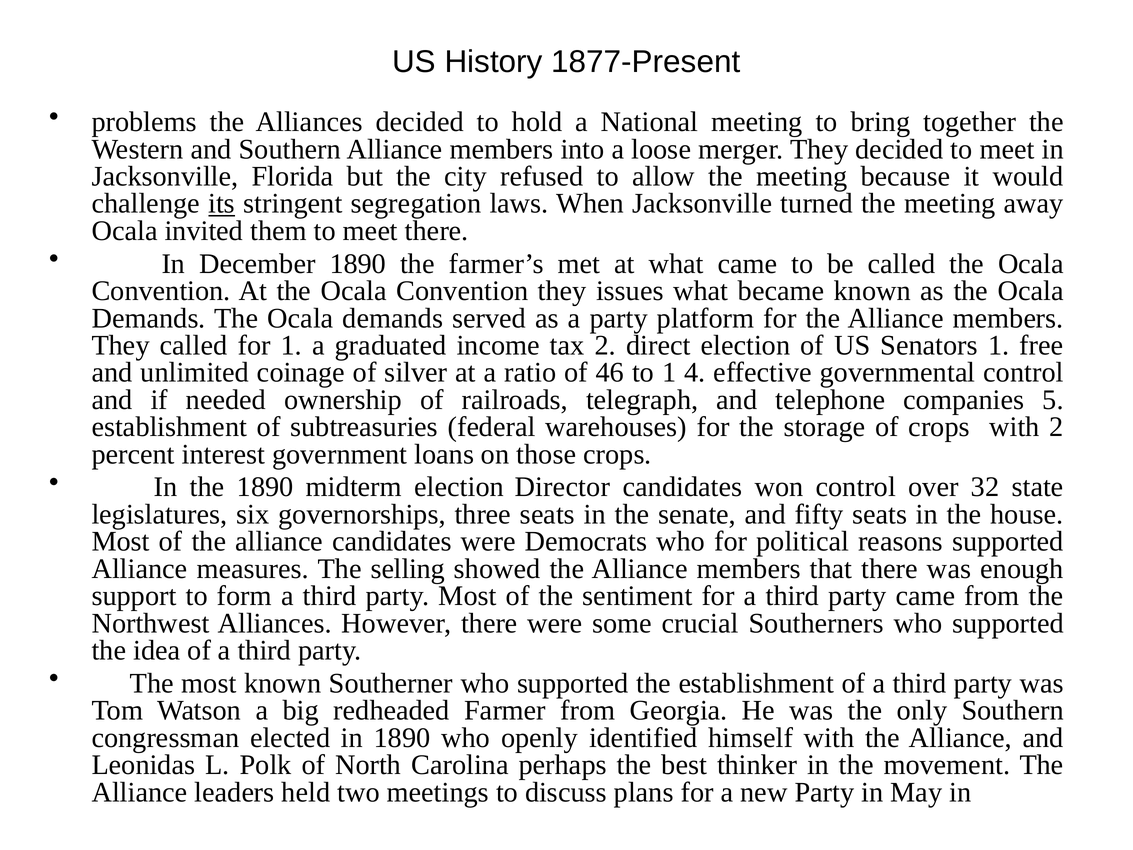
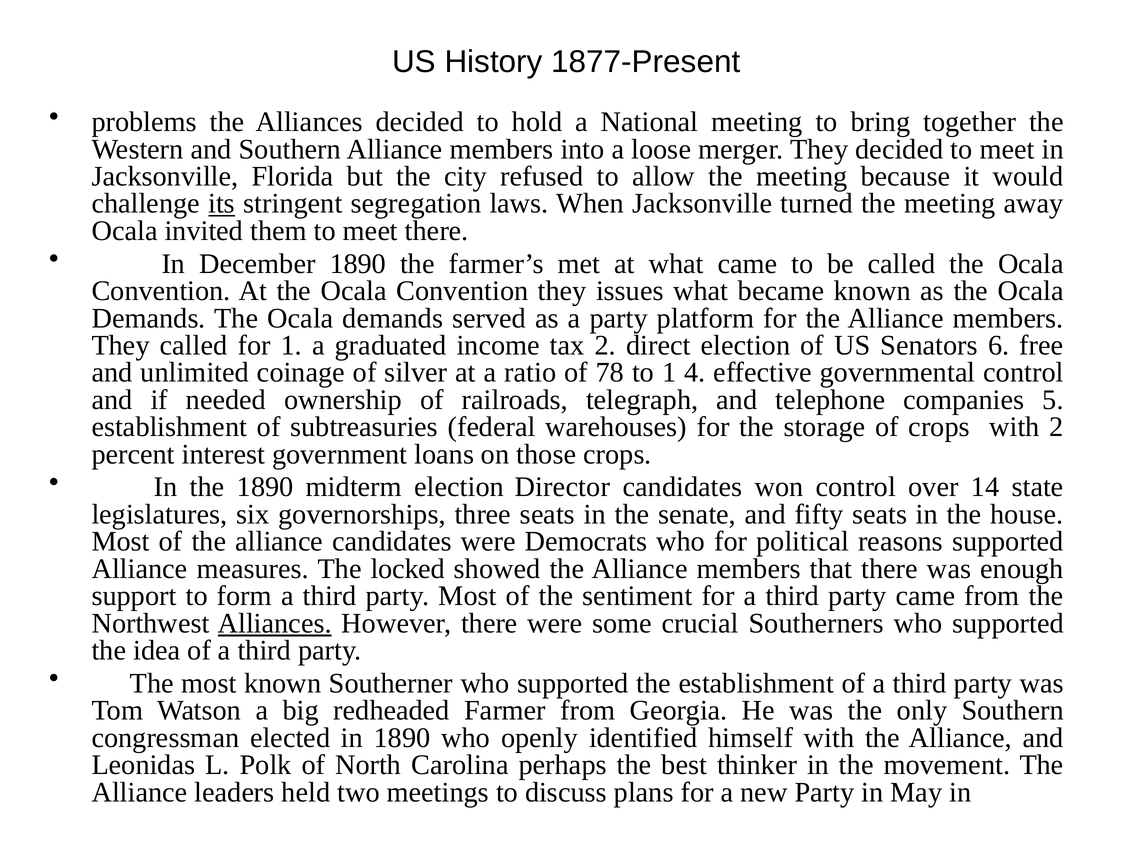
Senators 1: 1 -> 6 (999, 345)
46: 46 -> 78 (610, 372)
32: 32 -> 14 (985, 487)
selling: selling -> locked (408, 569)
Alliances underline: none -> present (275, 623)
